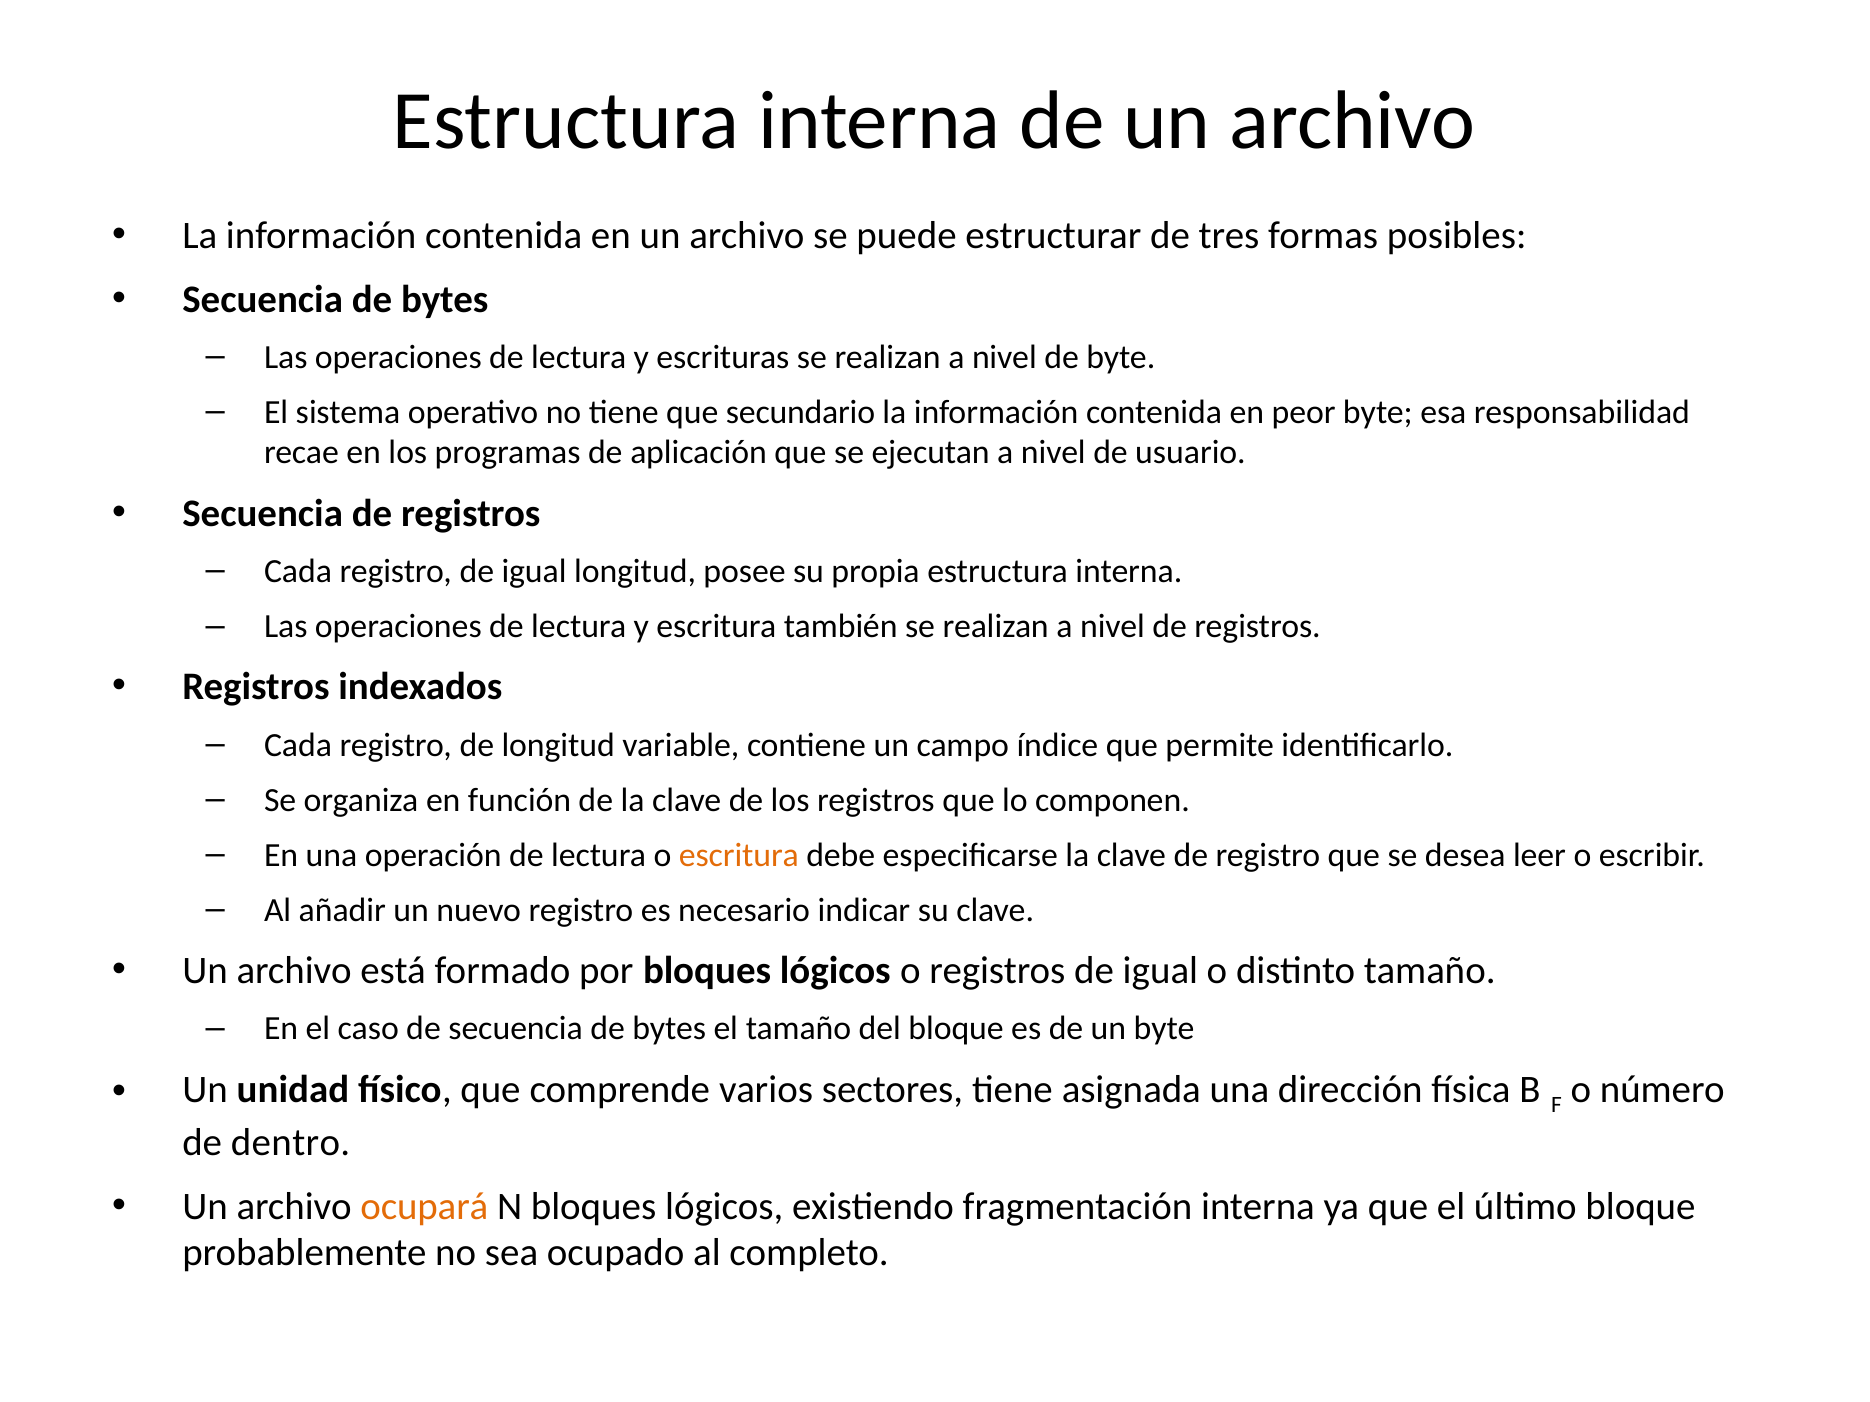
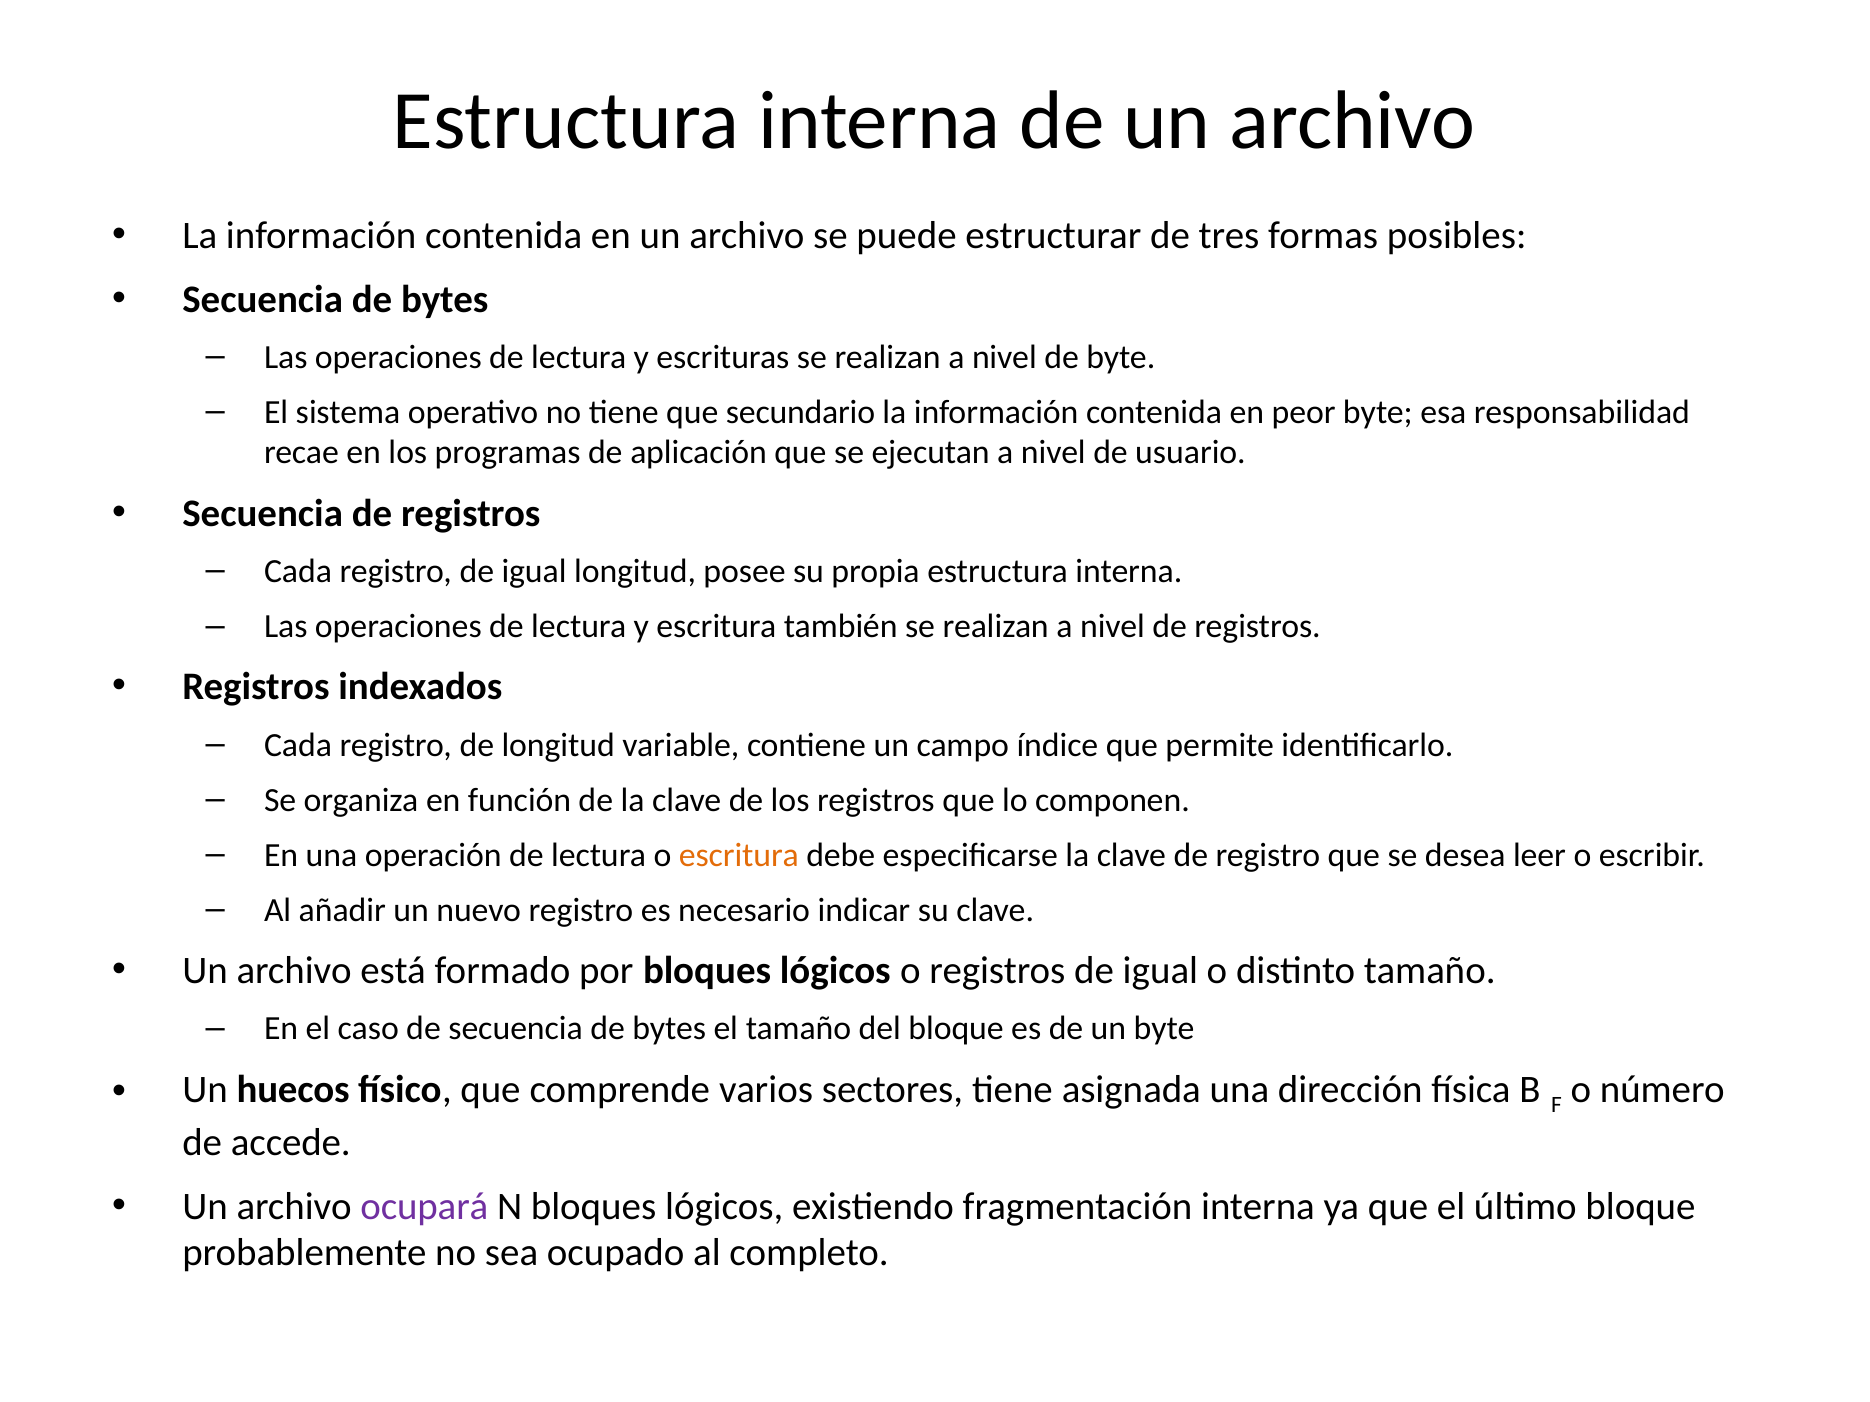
unidad: unidad -> huecos (293, 1090)
dentro: dentro -> accede (291, 1143)
ocupará colour: orange -> purple (424, 1207)
